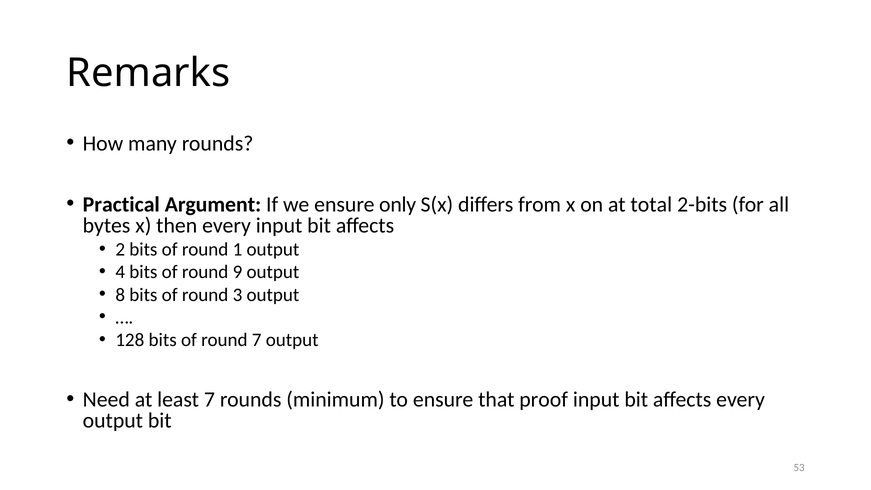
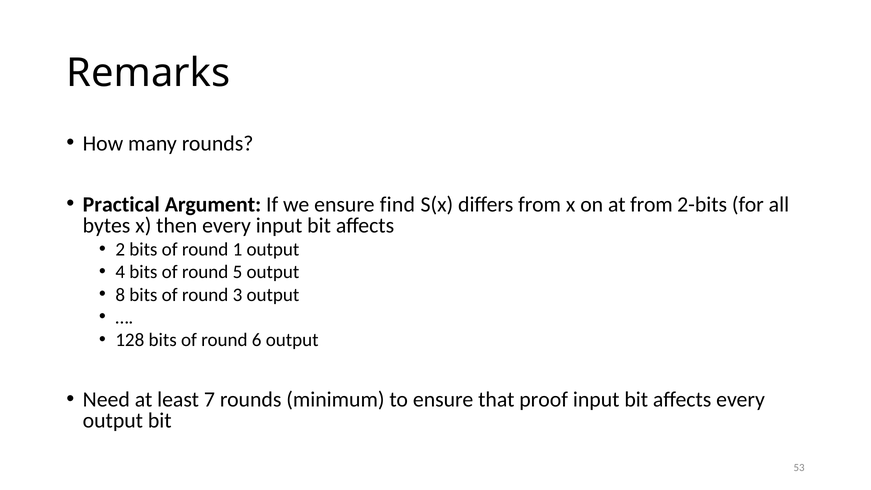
only: only -> find (397, 204)
at total: total -> from (651, 204)
9: 9 -> 5 (237, 272)
round 7: 7 -> 6 (257, 340)
